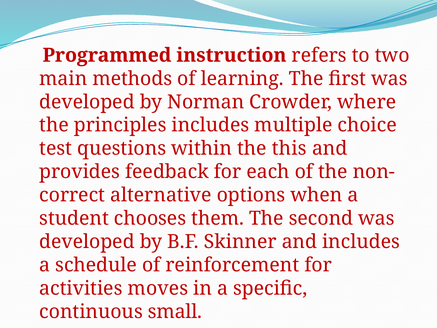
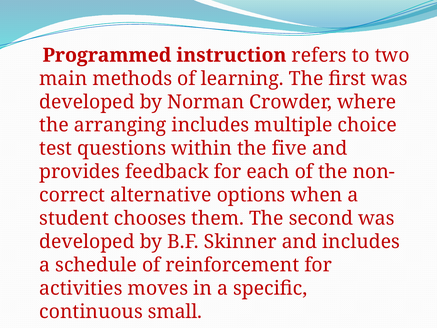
principles: principles -> arranging (120, 125)
this: this -> five (289, 148)
